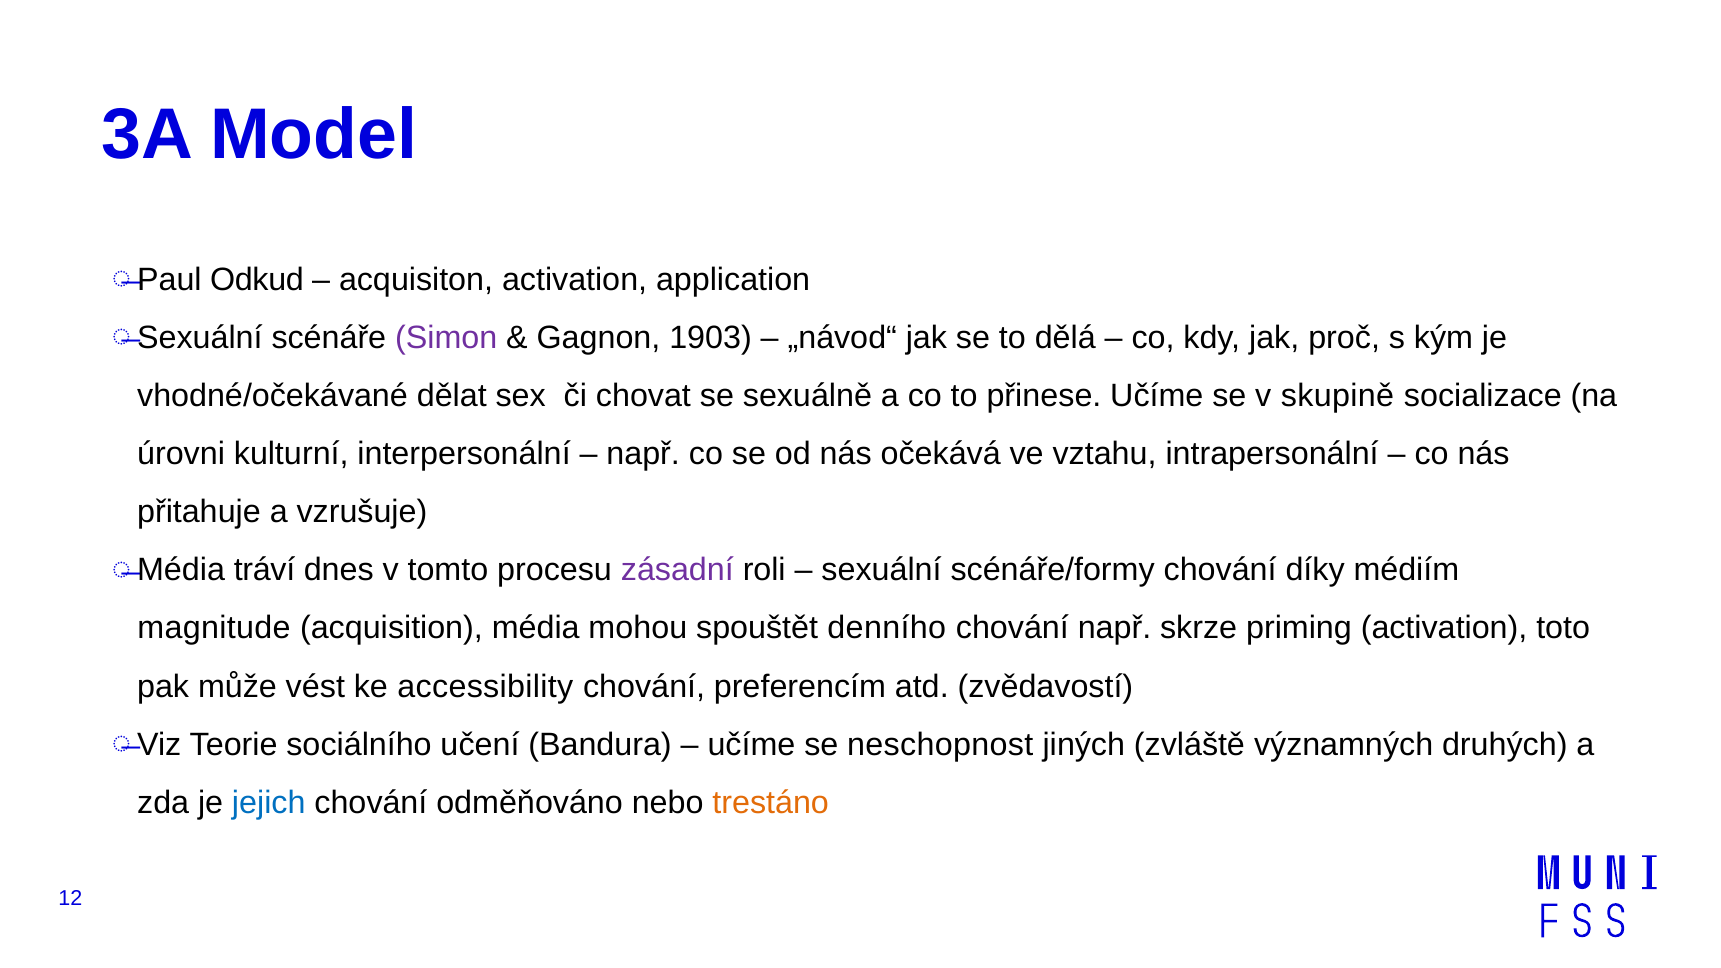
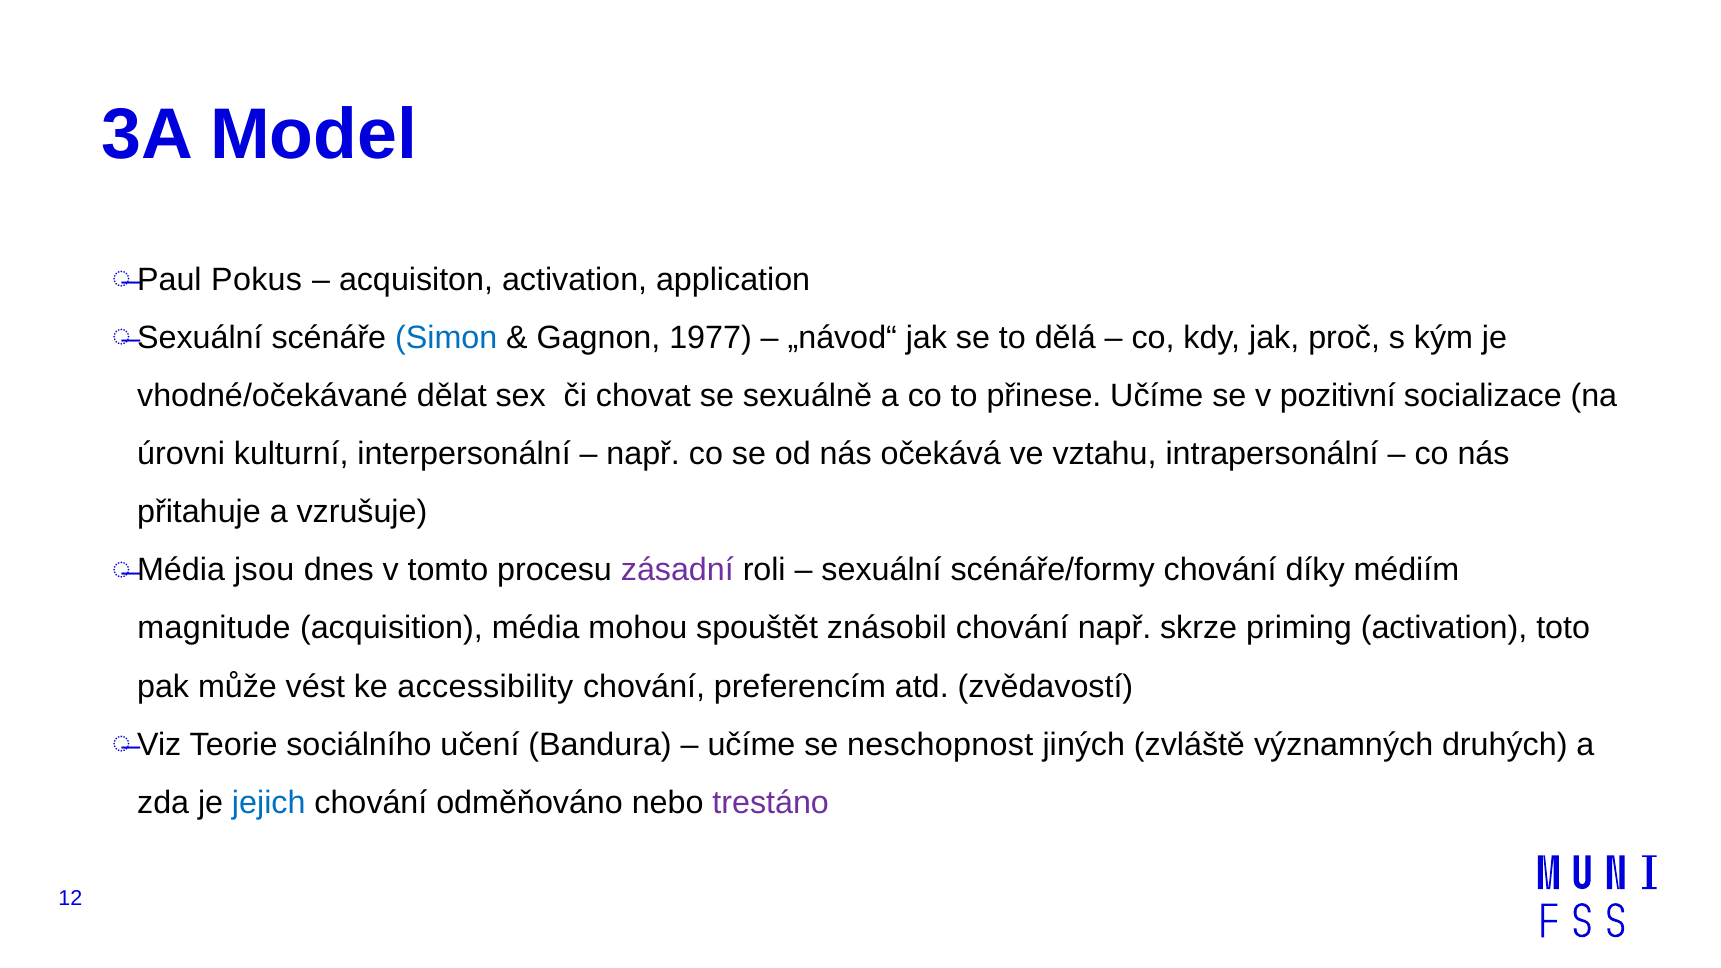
Odkud: Odkud -> Pokus (257, 280)
Simon colour: purple -> blue (446, 338)
1903: 1903 -> 1977 (711, 338)
skupině: skupině -> pozitivní (1338, 396)
tráví: tráví -> jsou (264, 570)
denního: denního -> znásobil (887, 628)
trestáno colour: orange -> purple (771, 803)
